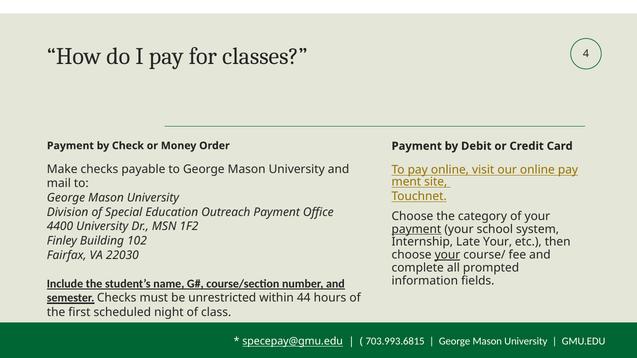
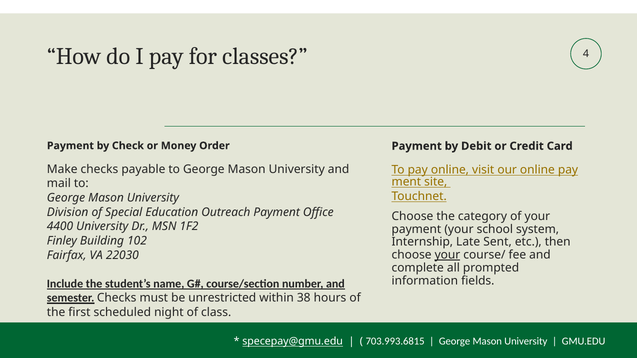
payment underline: present -> none (416, 229)
Late Your: Your -> Sent (498, 242)
44: 44 -> 38 (304, 298)
